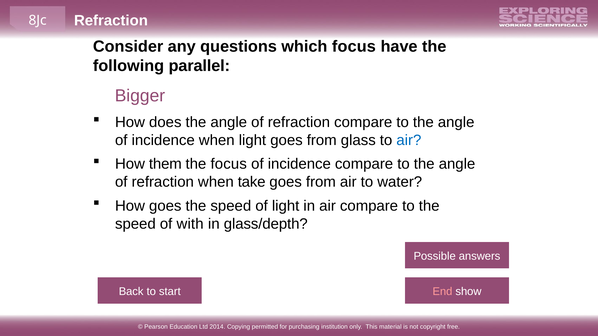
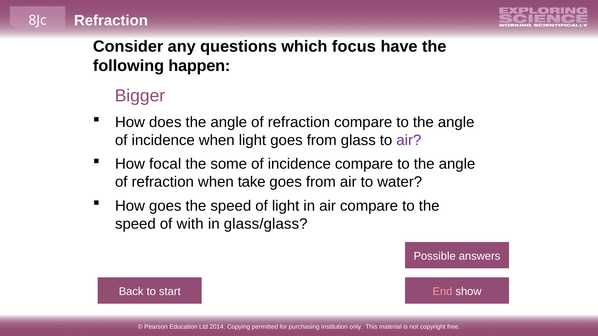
parallel: parallel -> happen (199, 66)
air colour: blue -> purple (409, 140)
them: them -> focal (165, 164)
the focus: focus -> some (229, 164)
glass/depth: glass/depth -> glass/glass (266, 224)
